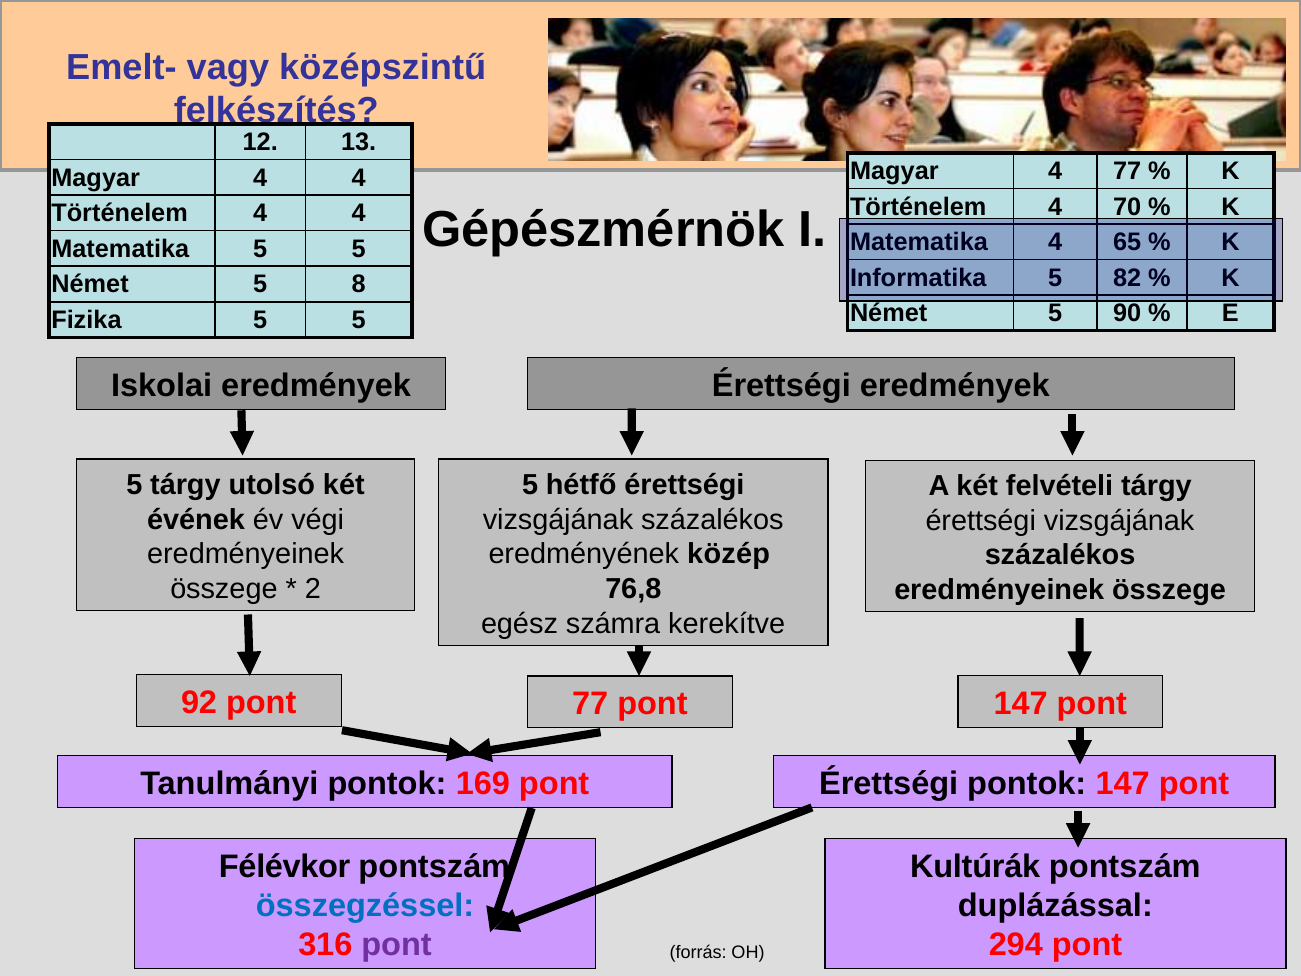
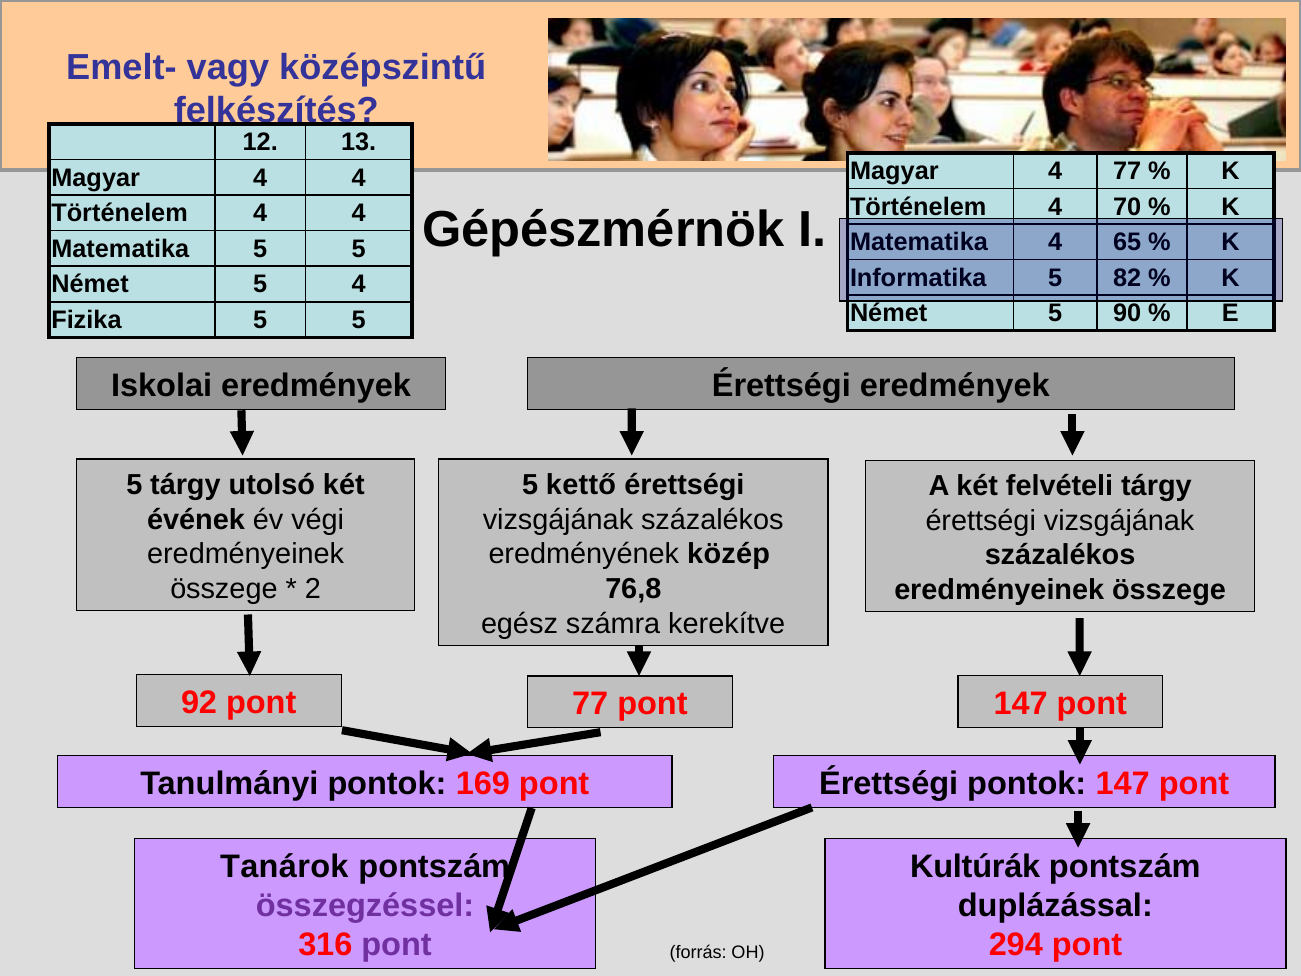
5 8: 8 -> 4 (359, 284)
hétfő: hétfő -> kettő (581, 485)
Félévkor: Félévkor -> Tanárok (284, 867)
összegzéssel colour: blue -> purple (365, 906)
